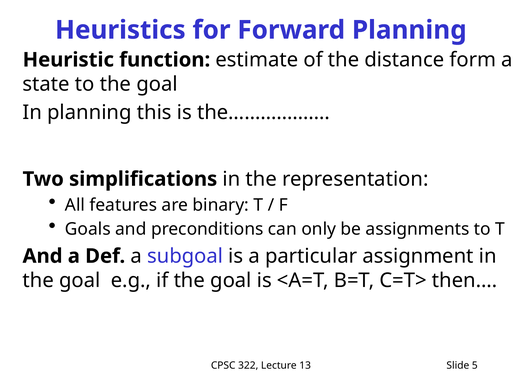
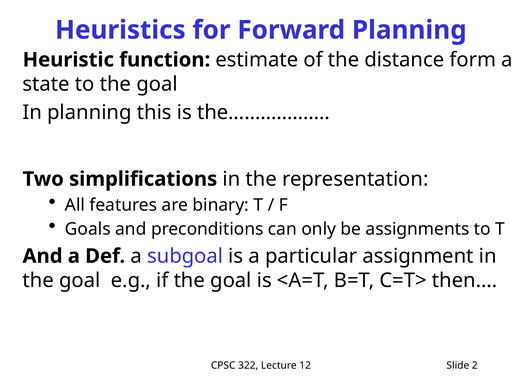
13: 13 -> 12 (305, 366)
5: 5 -> 2 (475, 366)
